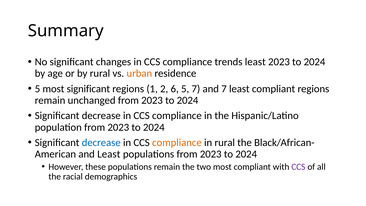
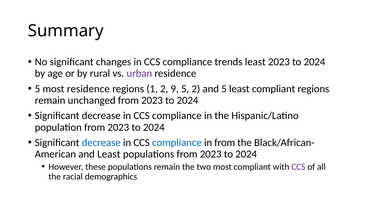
urban colour: orange -> purple (139, 73)
most significant: significant -> residence (88, 89)
6: 6 -> 9 (175, 89)
5 7: 7 -> 2 (196, 89)
and 7: 7 -> 5 (224, 89)
compliance colour: orange -> blue (177, 143)
in rural: rural -> from (225, 143)
